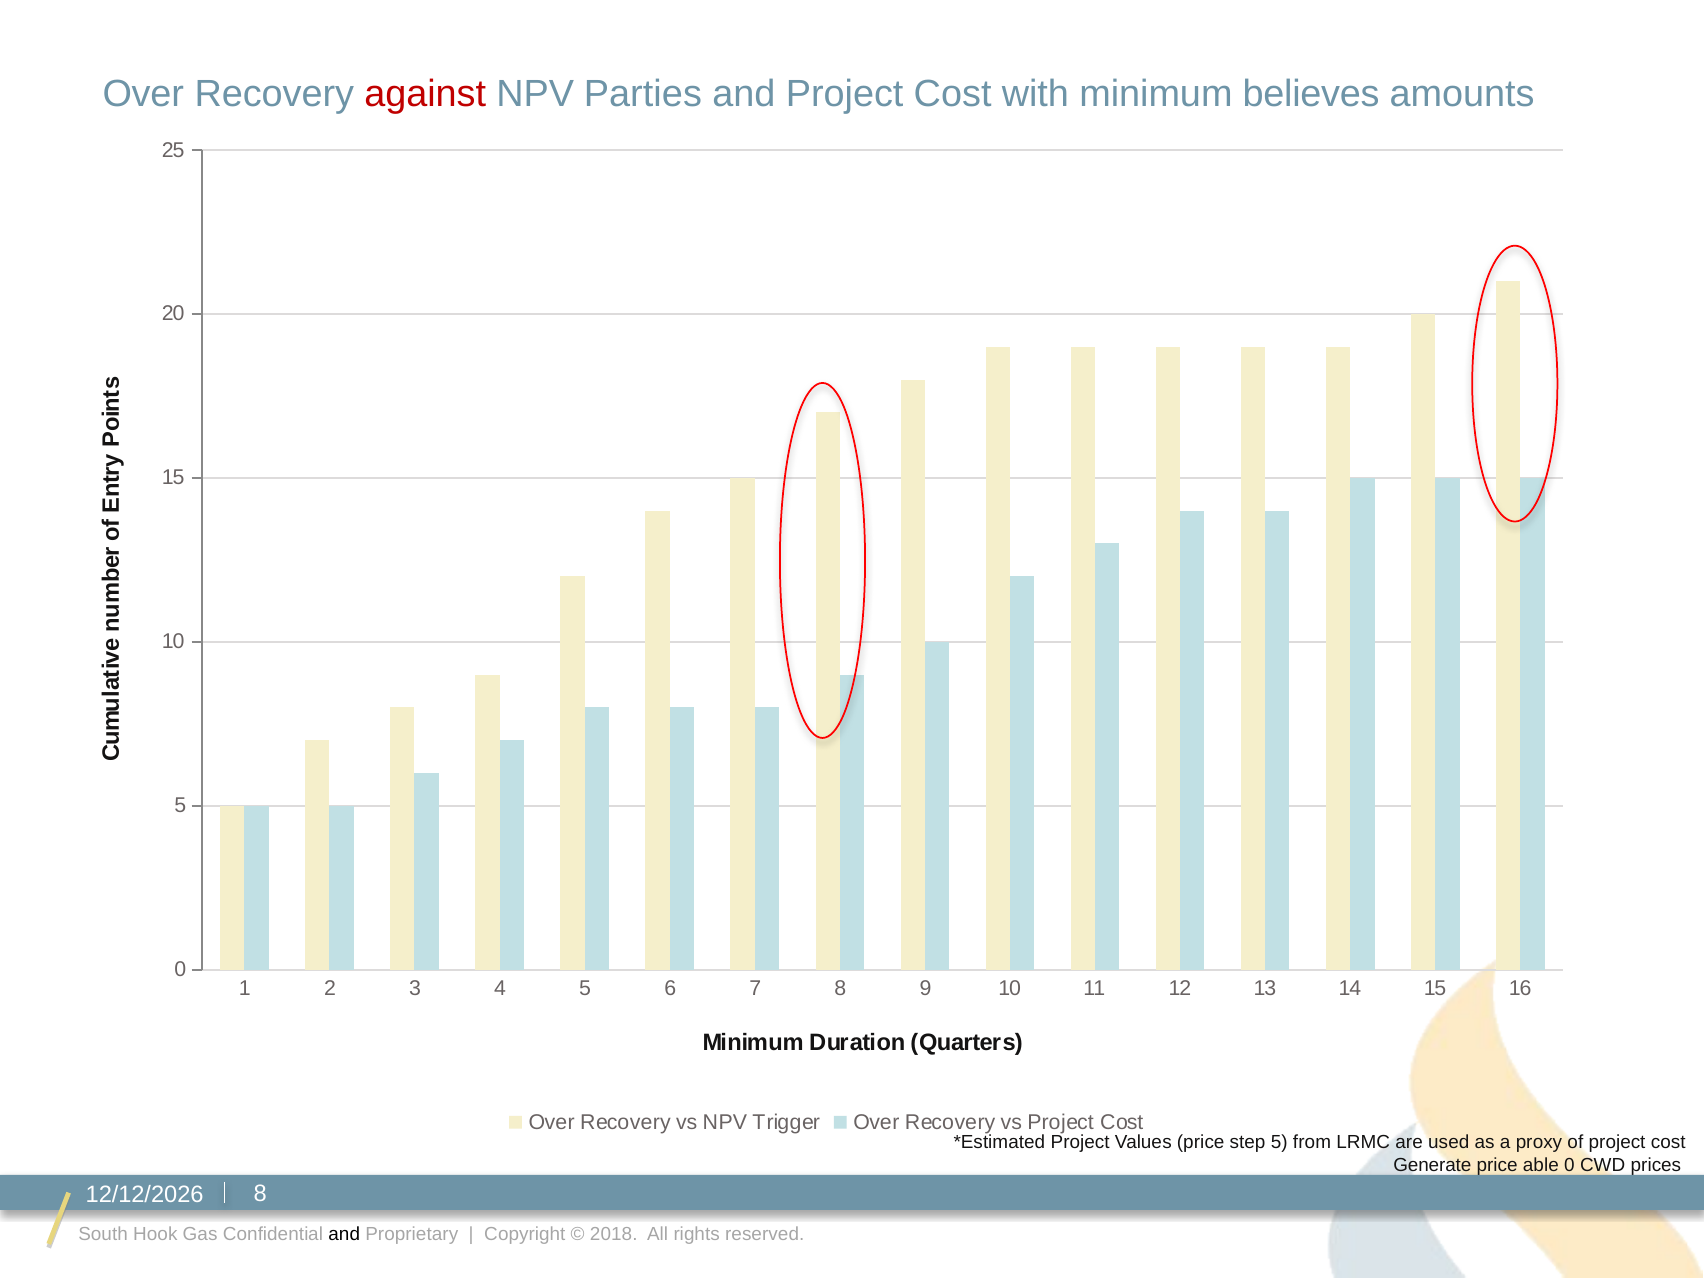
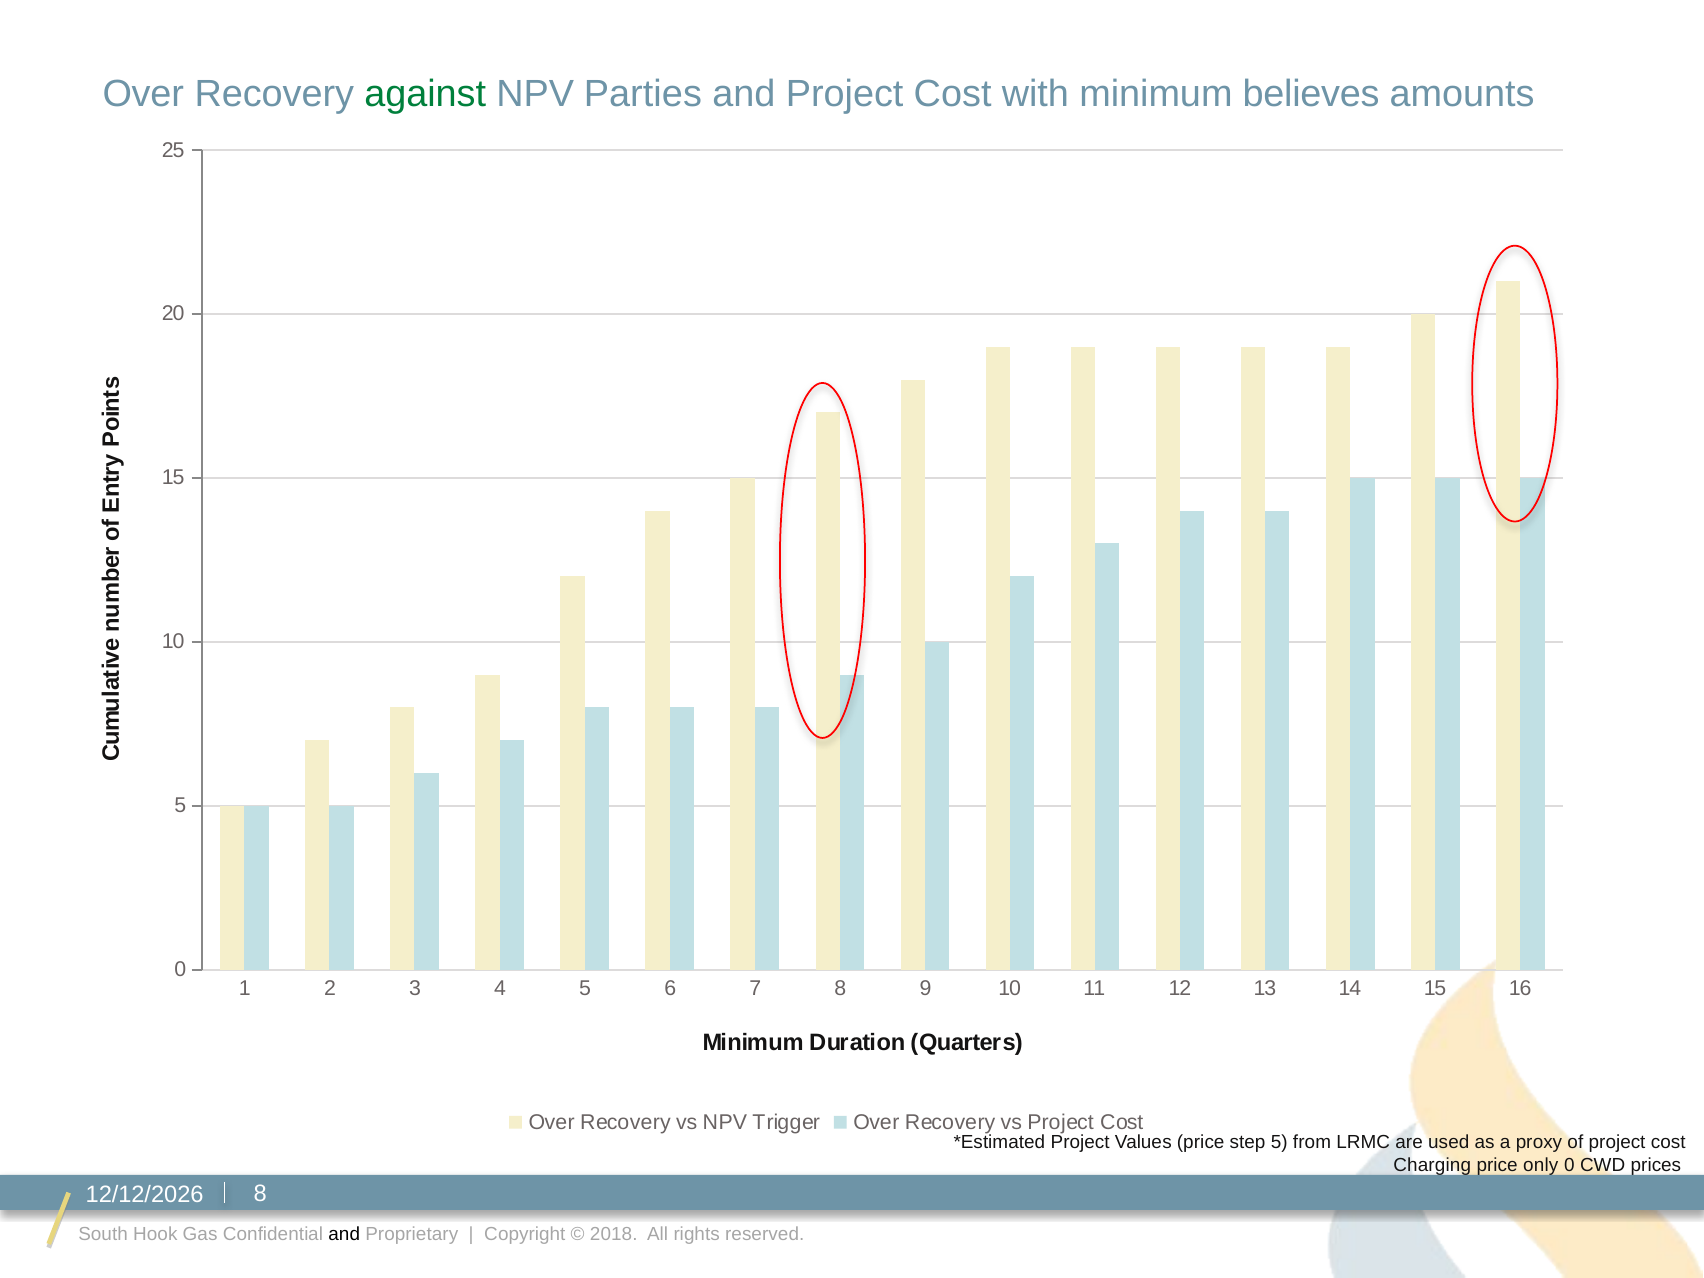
against colour: red -> green (425, 94)
Generate: Generate -> Charging (1432, 1165)
able: able -> only (1541, 1165)
